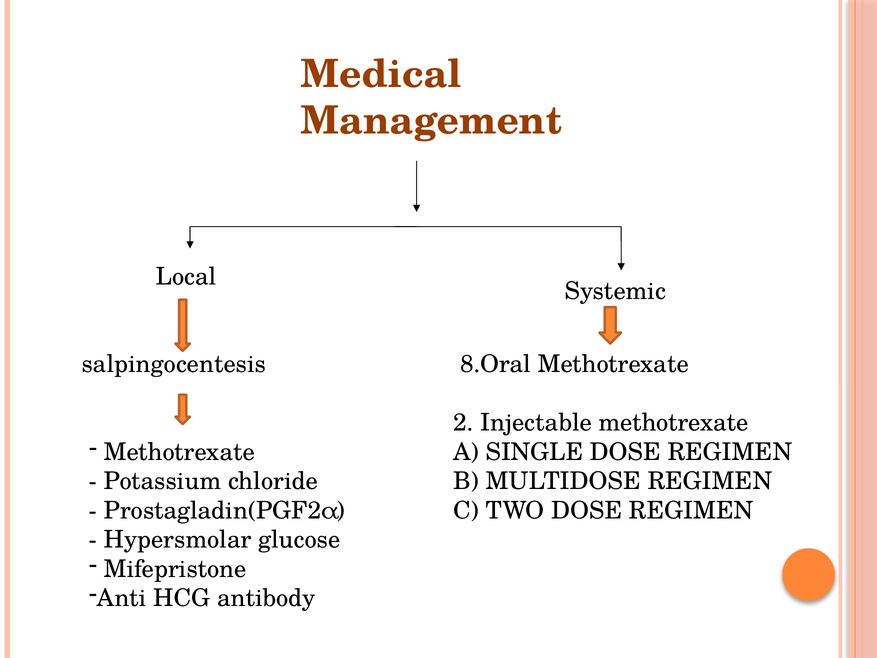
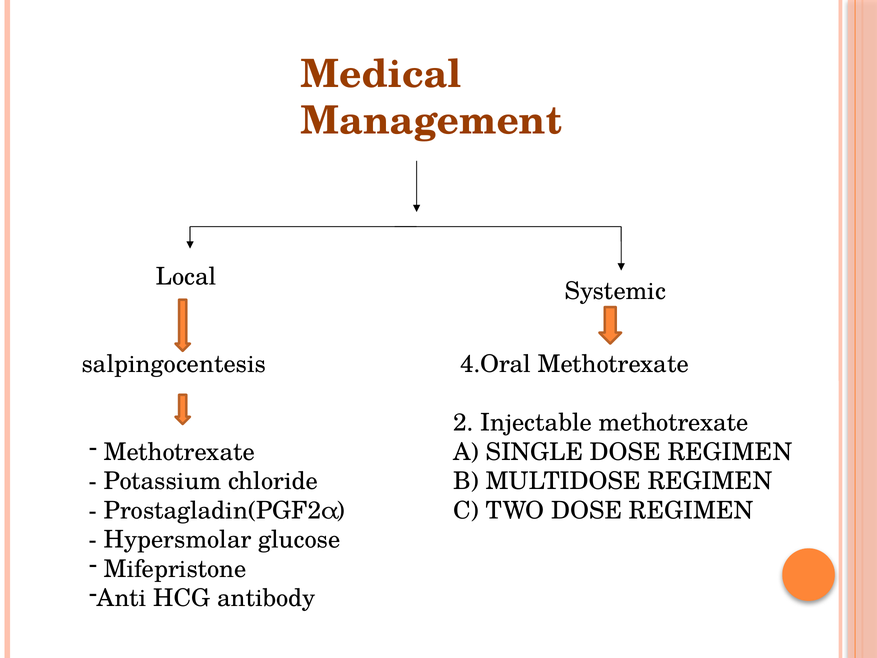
8.Oral: 8.Oral -> 4.Oral (496, 364)
